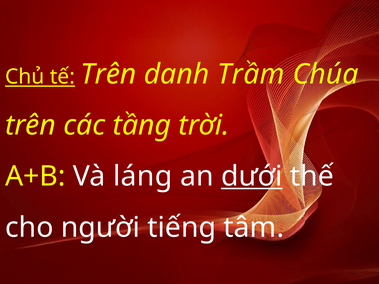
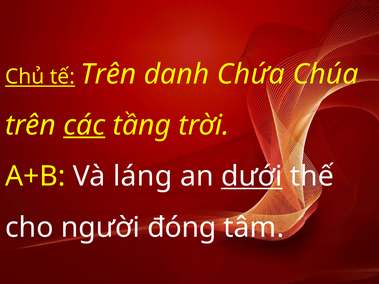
Trầm: Trầm -> Chứa (251, 74)
các underline: none -> present (84, 125)
tiếng: tiếng -> đóng (182, 228)
